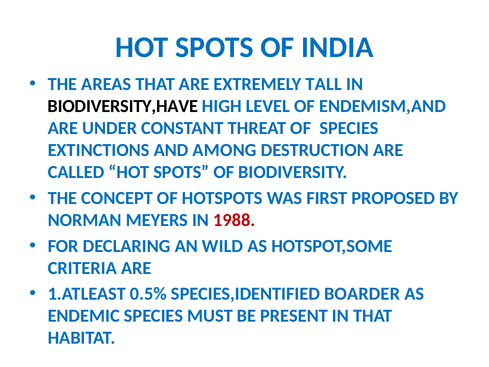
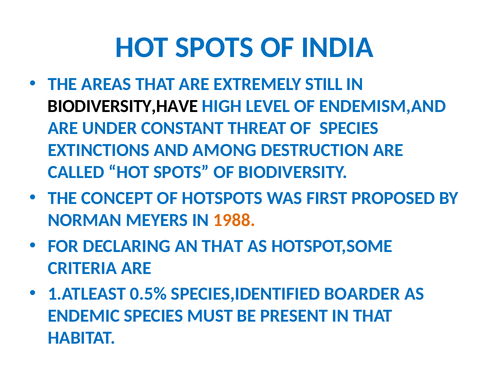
TALL: TALL -> STILL (324, 84)
1988 colour: red -> orange (234, 220)
AN WILD: WILD -> THAT (223, 246)
